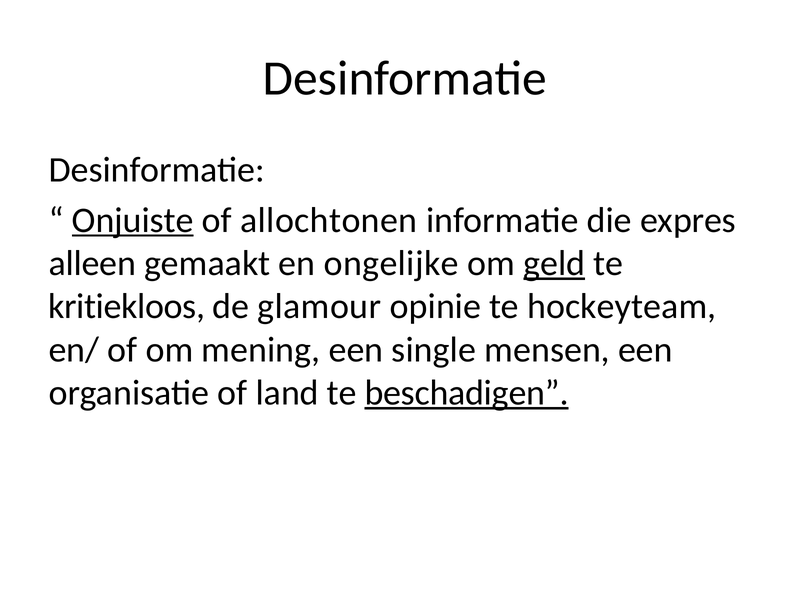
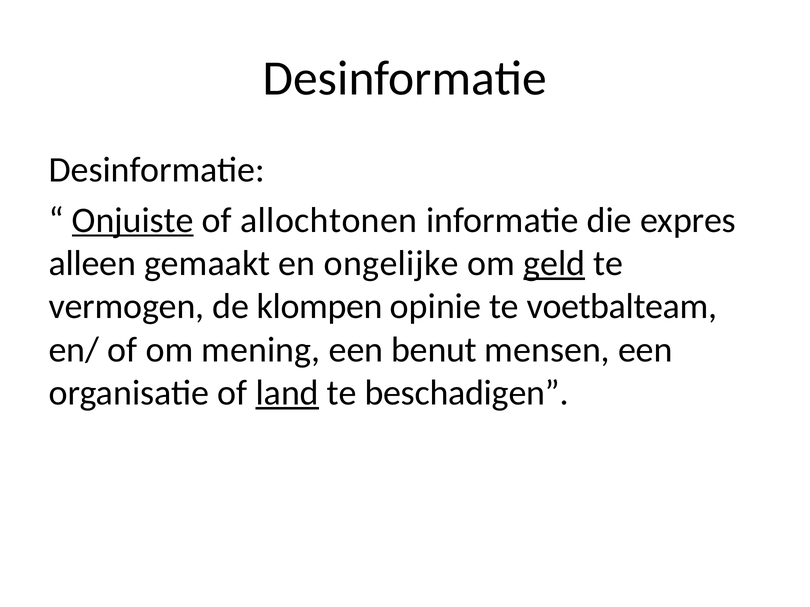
kritiekloos: kritiekloos -> vermogen (127, 307)
glamour: glamour -> klompen (320, 307)
hockeyteam: hockeyteam -> voetbalteam (622, 307)
single: single -> benut (434, 350)
land underline: none -> present (287, 393)
beschadigen underline: present -> none (467, 393)
